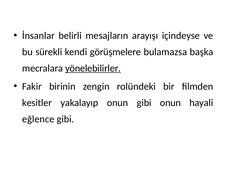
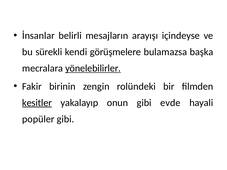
kesitler underline: none -> present (37, 103)
gibi onun: onun -> evde (170, 103)
eğlence: eğlence -> popüler (38, 119)
